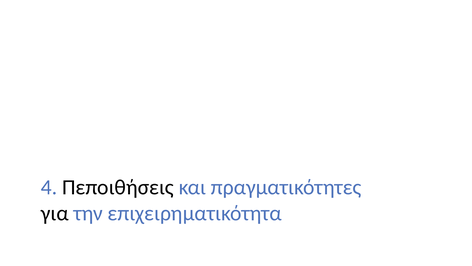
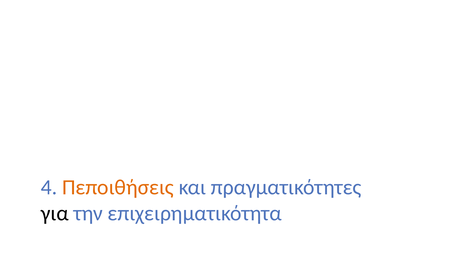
Πεποιθήσεις colour: black -> orange (118, 187)
